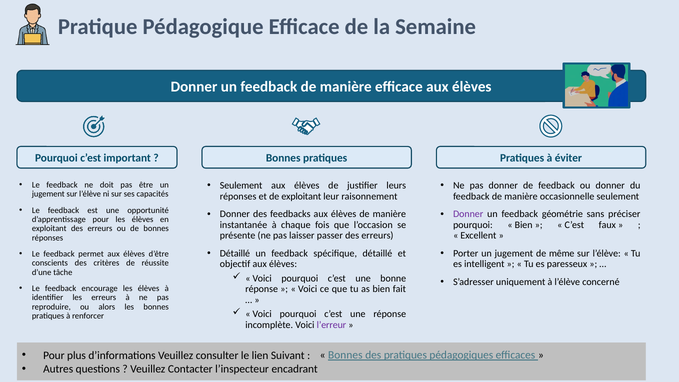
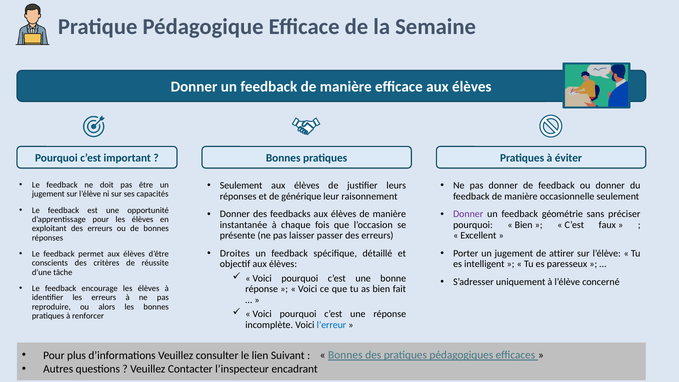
de exploitant: exploitant -> générique (301, 196)
Détaillé: Détaillé -> Droites (235, 253)
même: même -> attirer (562, 253)
l’erreur colour: purple -> blue (331, 325)
